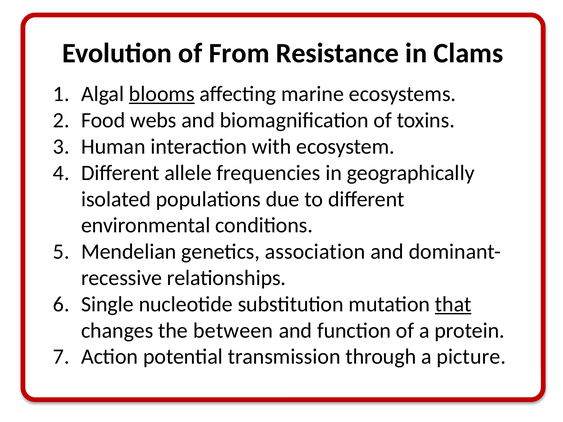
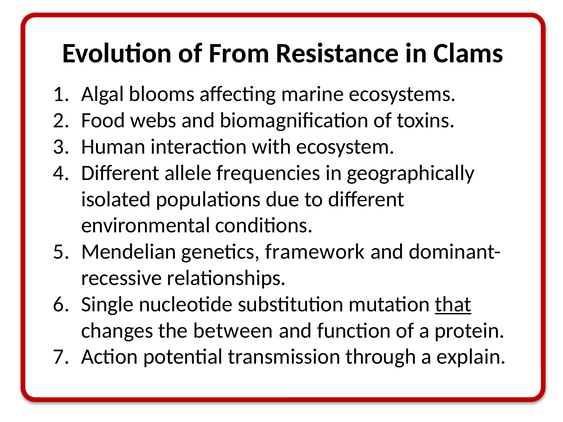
blooms underline: present -> none (162, 94)
association: association -> framework (315, 252)
picture: picture -> explain (471, 357)
